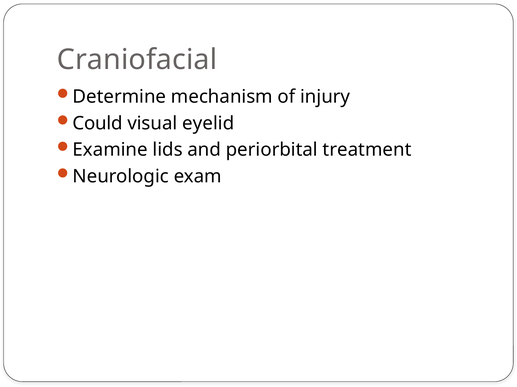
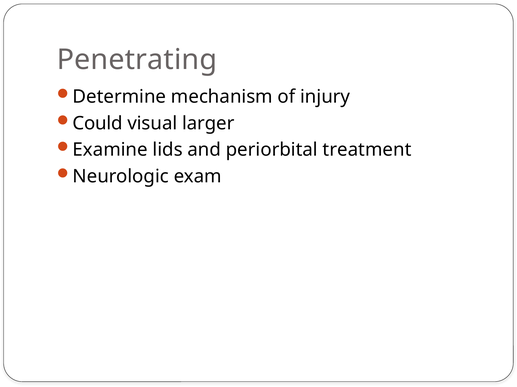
Craniofacial: Craniofacial -> Penetrating (137, 60)
eyelid: eyelid -> larger (208, 123)
